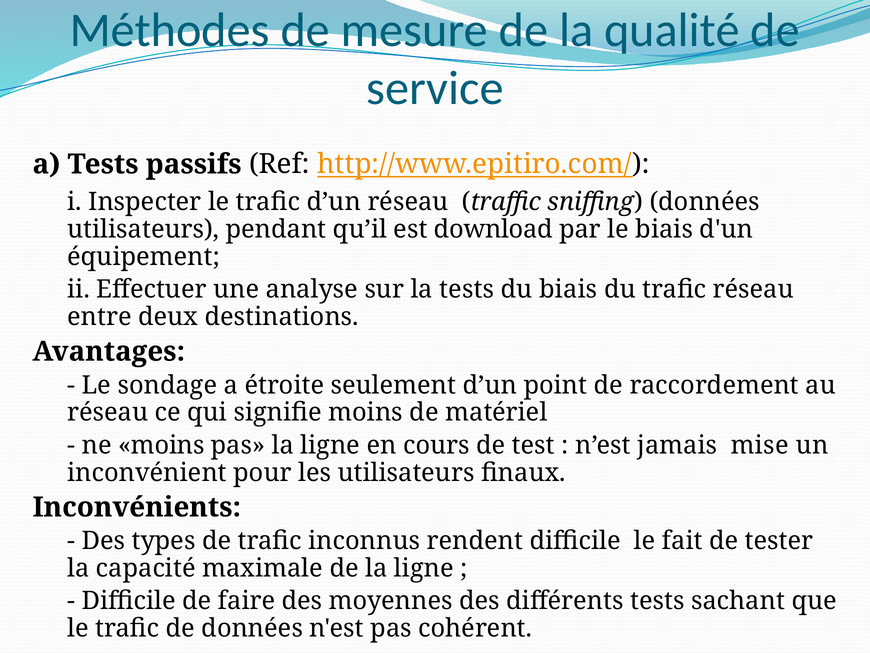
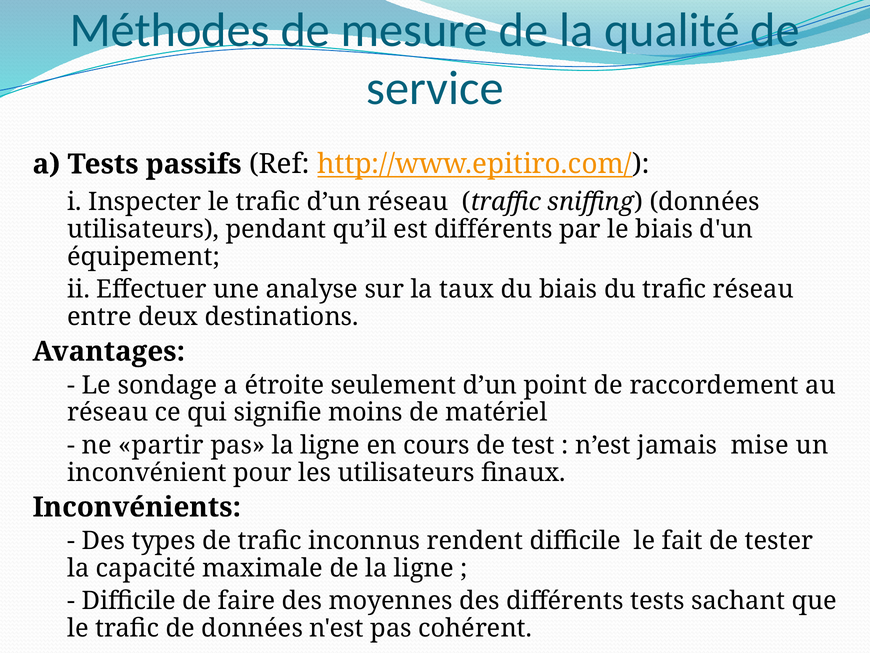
est download: download -> différents (493, 229)
la tests: tests -> taux (467, 289)
ne moins: moins -> partir (161, 445)
